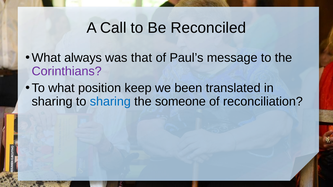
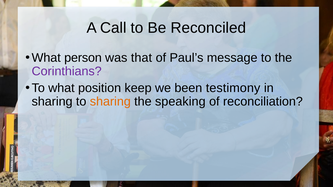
always: always -> person (83, 58)
translated: translated -> testimony (233, 88)
sharing colour: blue -> orange (110, 102)
someone: someone -> speaking (180, 102)
